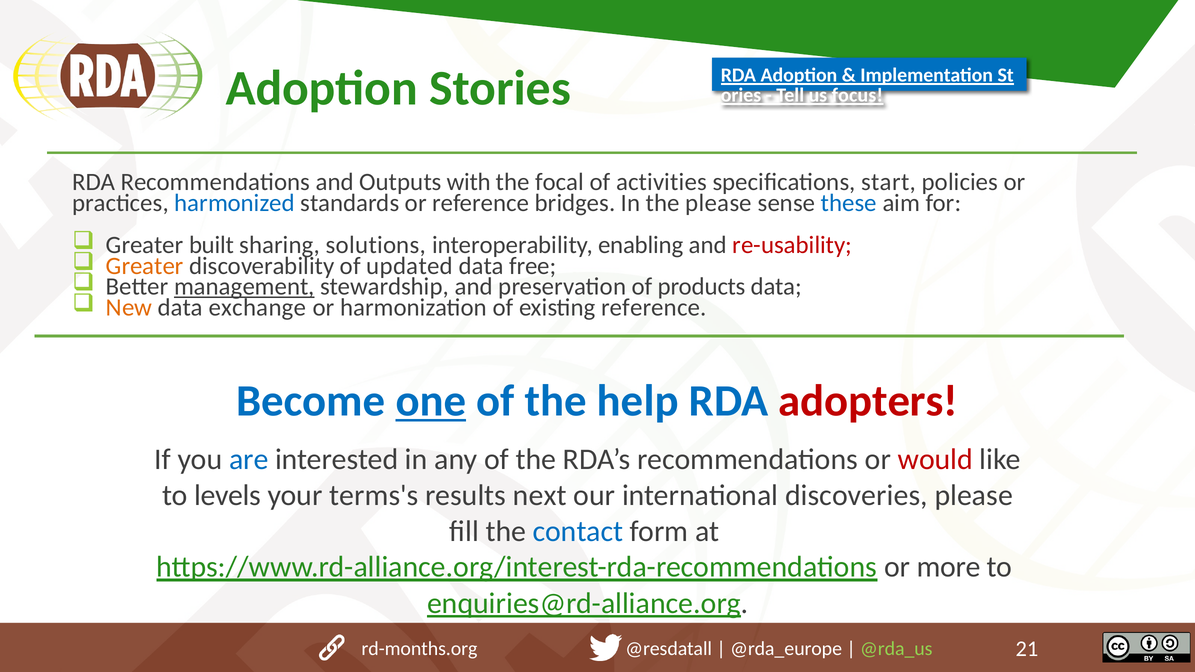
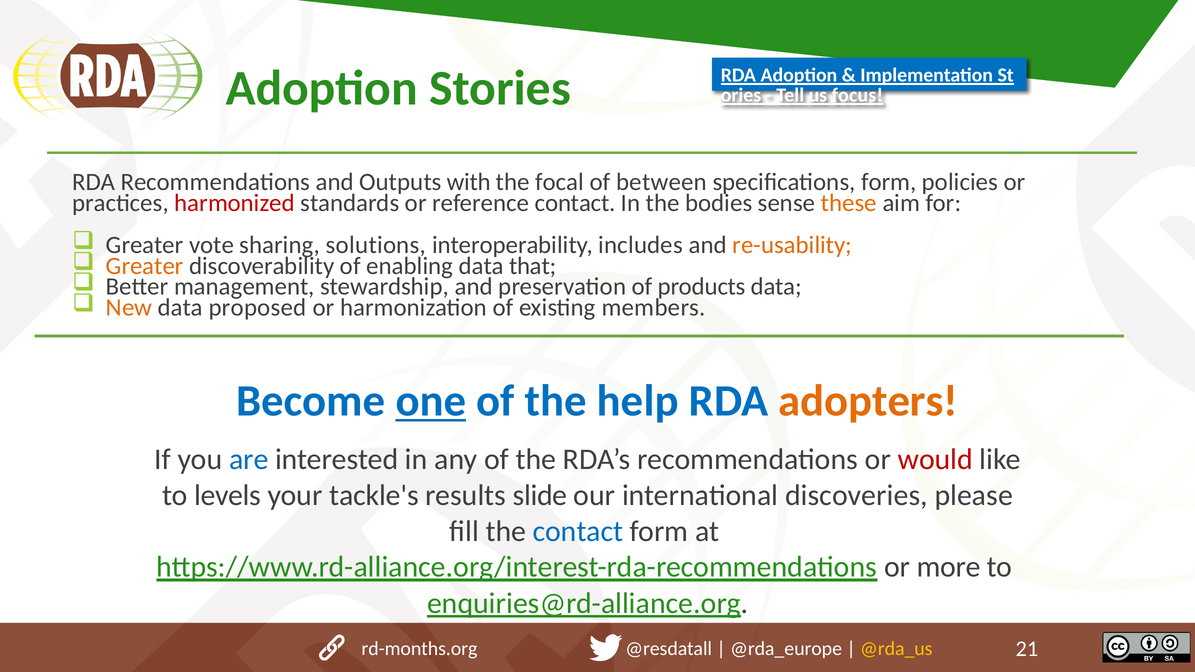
activities: activities -> between (661, 182)
specifications start: start -> form (889, 182)
harmonized colour: blue -> red (235, 203)
reference bridges: bridges -> contact (575, 203)
the please: please -> bodies (719, 203)
these colour: blue -> orange (849, 203)
built: built -> vote (211, 245)
enabling: enabling -> includes (641, 245)
re-usability colour: red -> orange (792, 245)
updated: updated -> enabling (410, 266)
free: free -> that (533, 266)
management underline: present -> none (244, 287)
exchange: exchange -> proposed (258, 308)
existing reference: reference -> members (654, 308)
adopters colour: red -> orange (868, 401)
terms's: terms's -> tackle's (374, 495)
next: next -> slide (540, 495)
@rda_us colour: light green -> yellow (896, 649)
